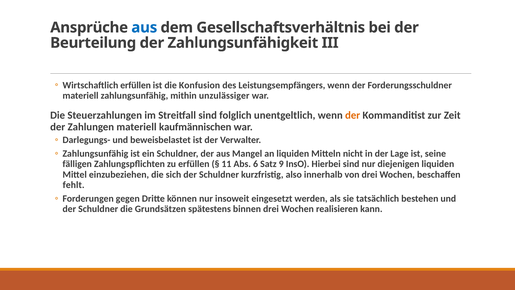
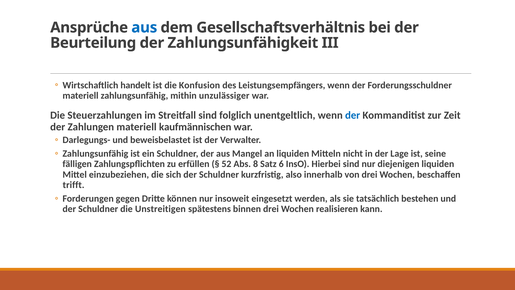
Wirtschaftlich erfüllen: erfüllen -> handelt (136, 85)
der colour: orange -> blue (353, 115)
11: 11 -> 52 (226, 164)
6: 6 -> 8 (256, 164)
9: 9 -> 6 (281, 164)
fehlt: fehlt -> trifft (74, 185)
Grundsätzen: Grundsätzen -> Unstreitigen (160, 209)
